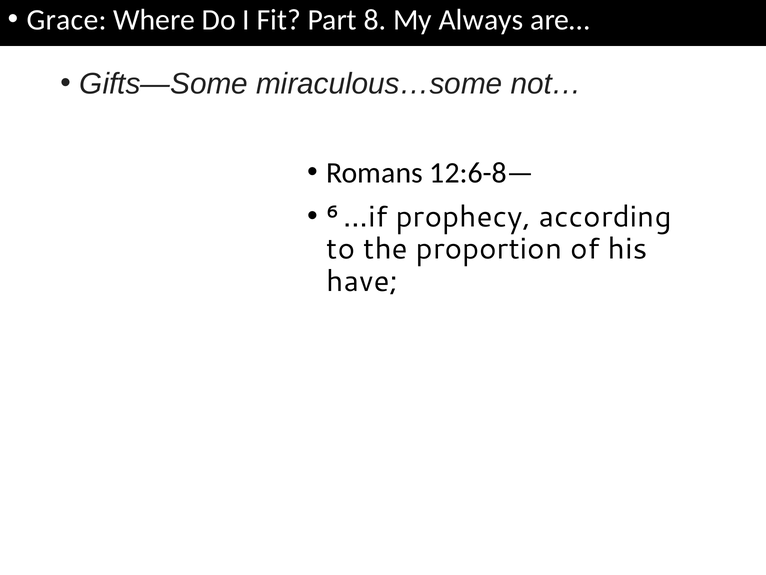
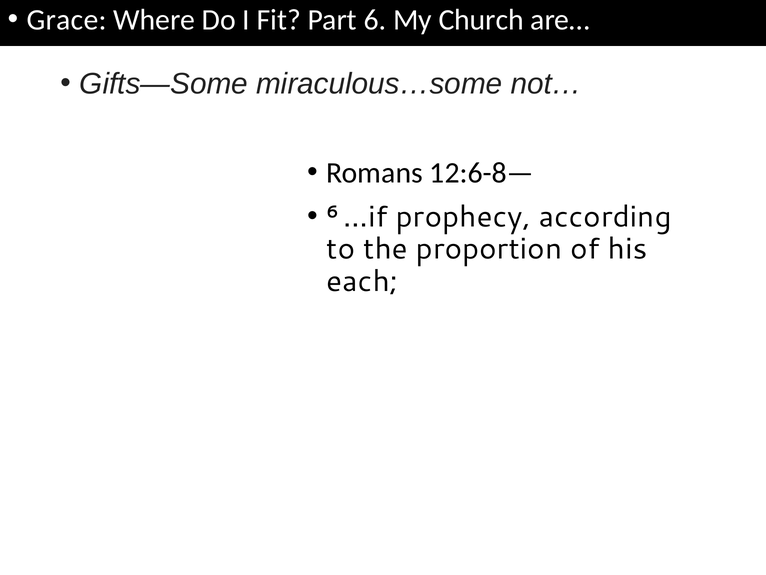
Part 8: 8 -> 6 (375, 20)
Always: Always -> Church (481, 20)
have: have -> each (362, 281)
